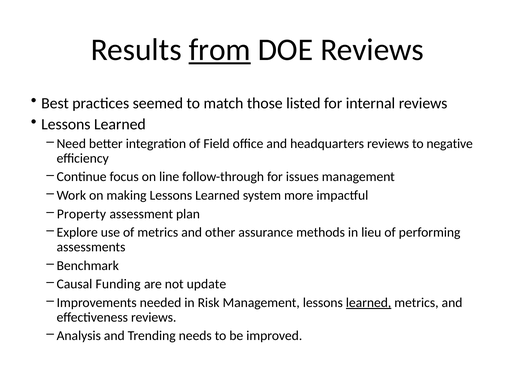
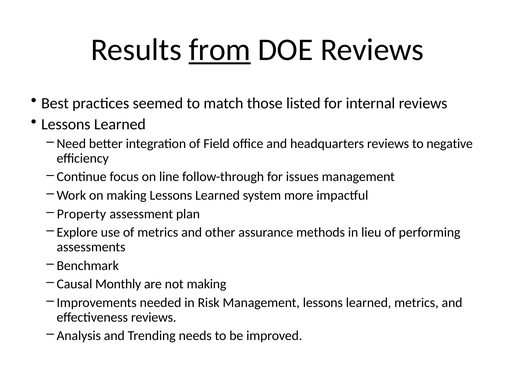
Funding: Funding -> Monthly (118, 284)
not update: update -> making (207, 284)
learned underline: present -> none (369, 303)
